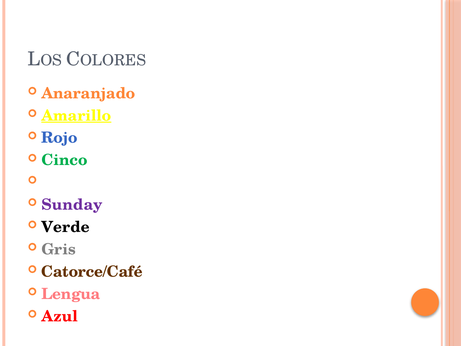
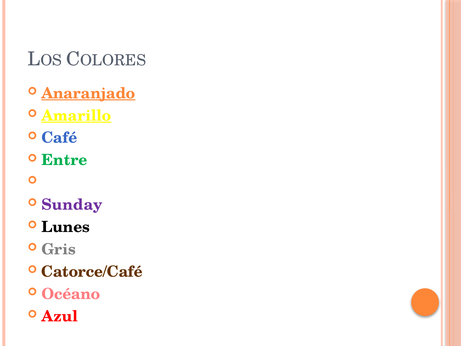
Anaranjado underline: none -> present (88, 93)
Rojo: Rojo -> Café (59, 138)
Cinco: Cinco -> Entre (64, 160)
Verde: Verde -> Lunes (66, 227)
Lengua: Lengua -> Océano (71, 294)
